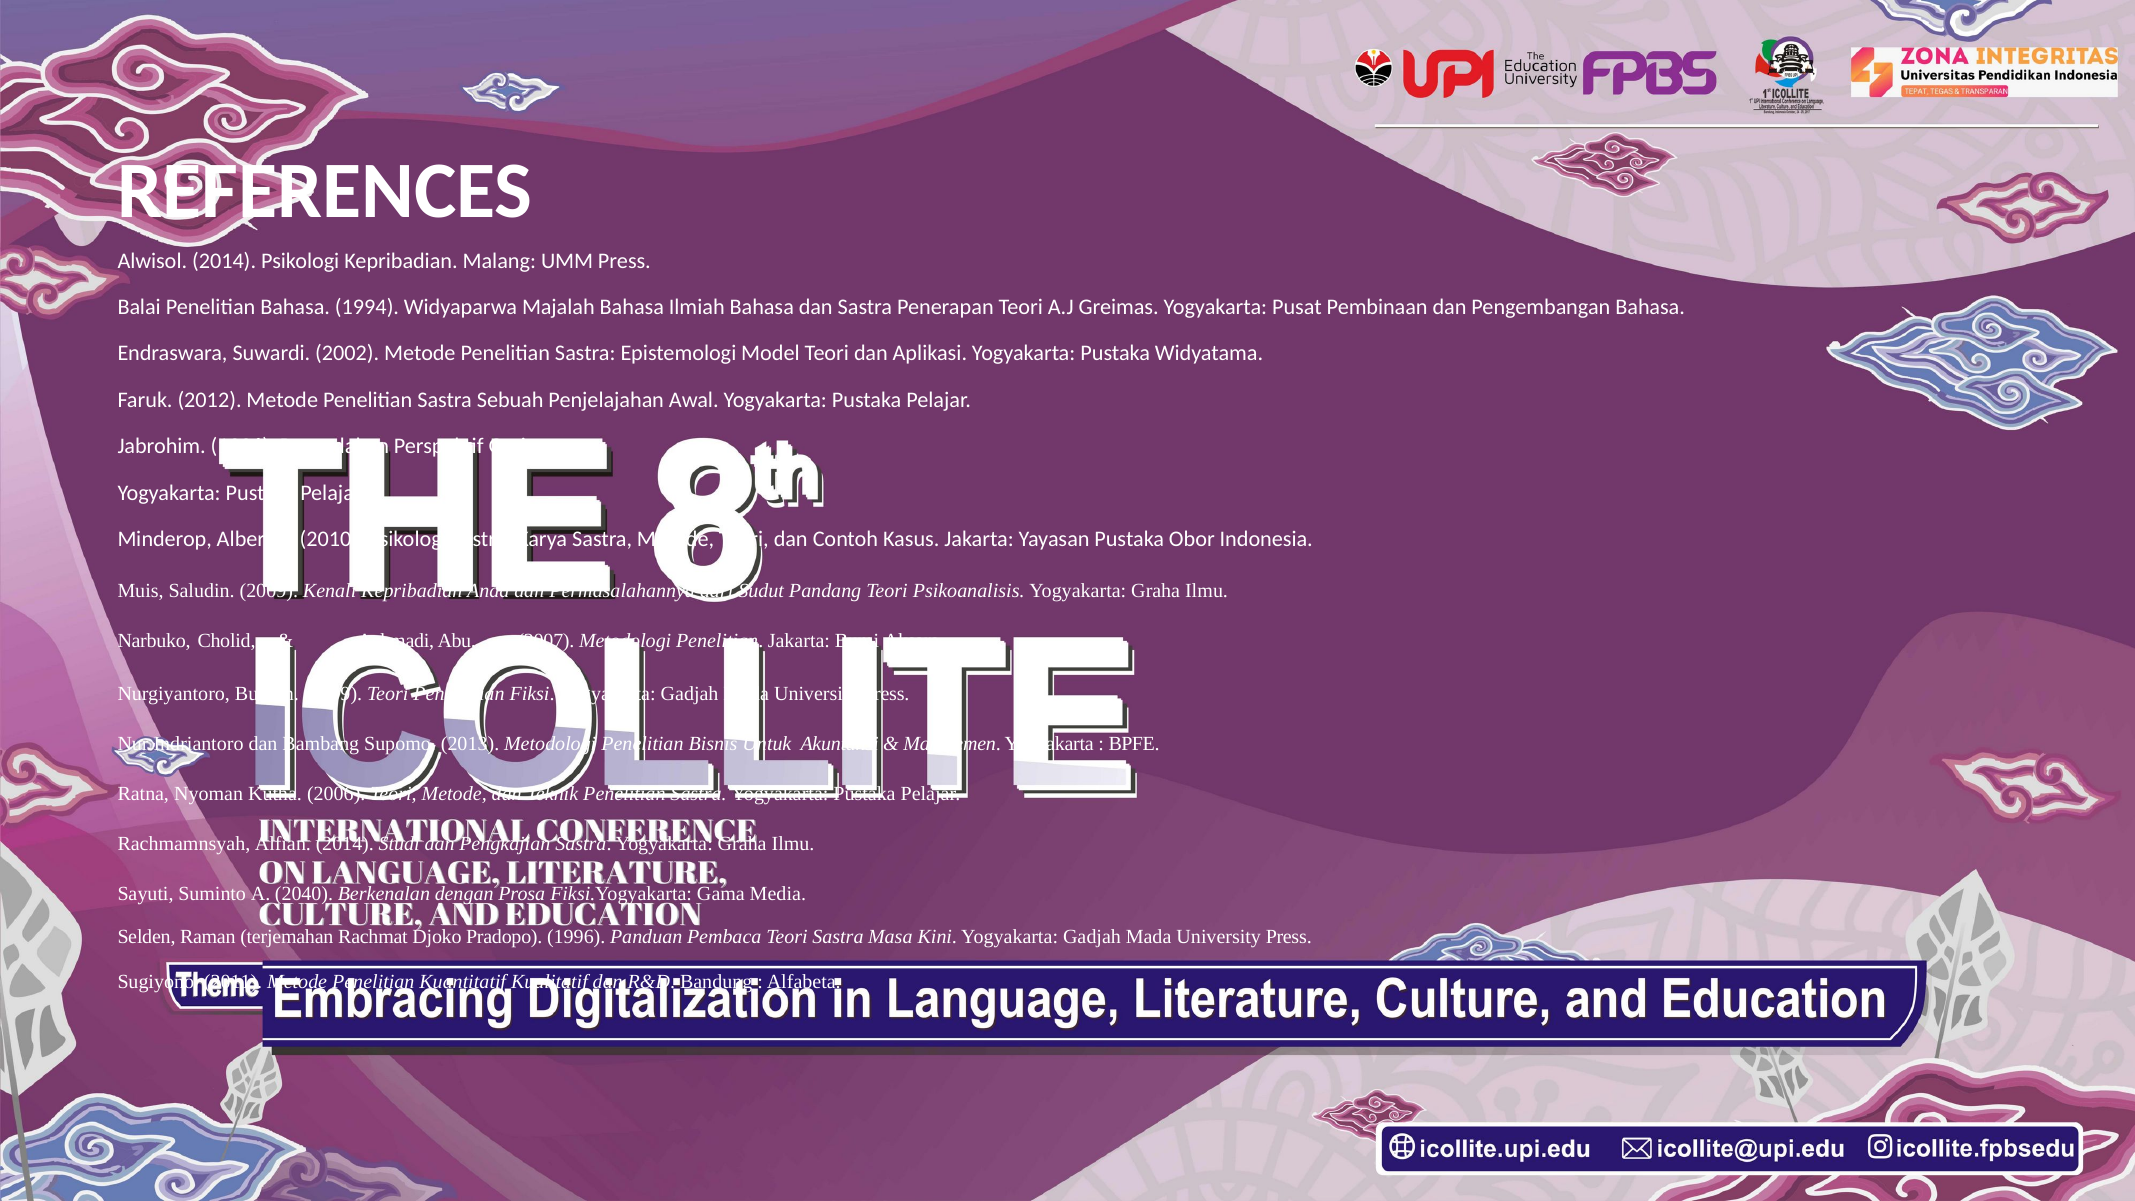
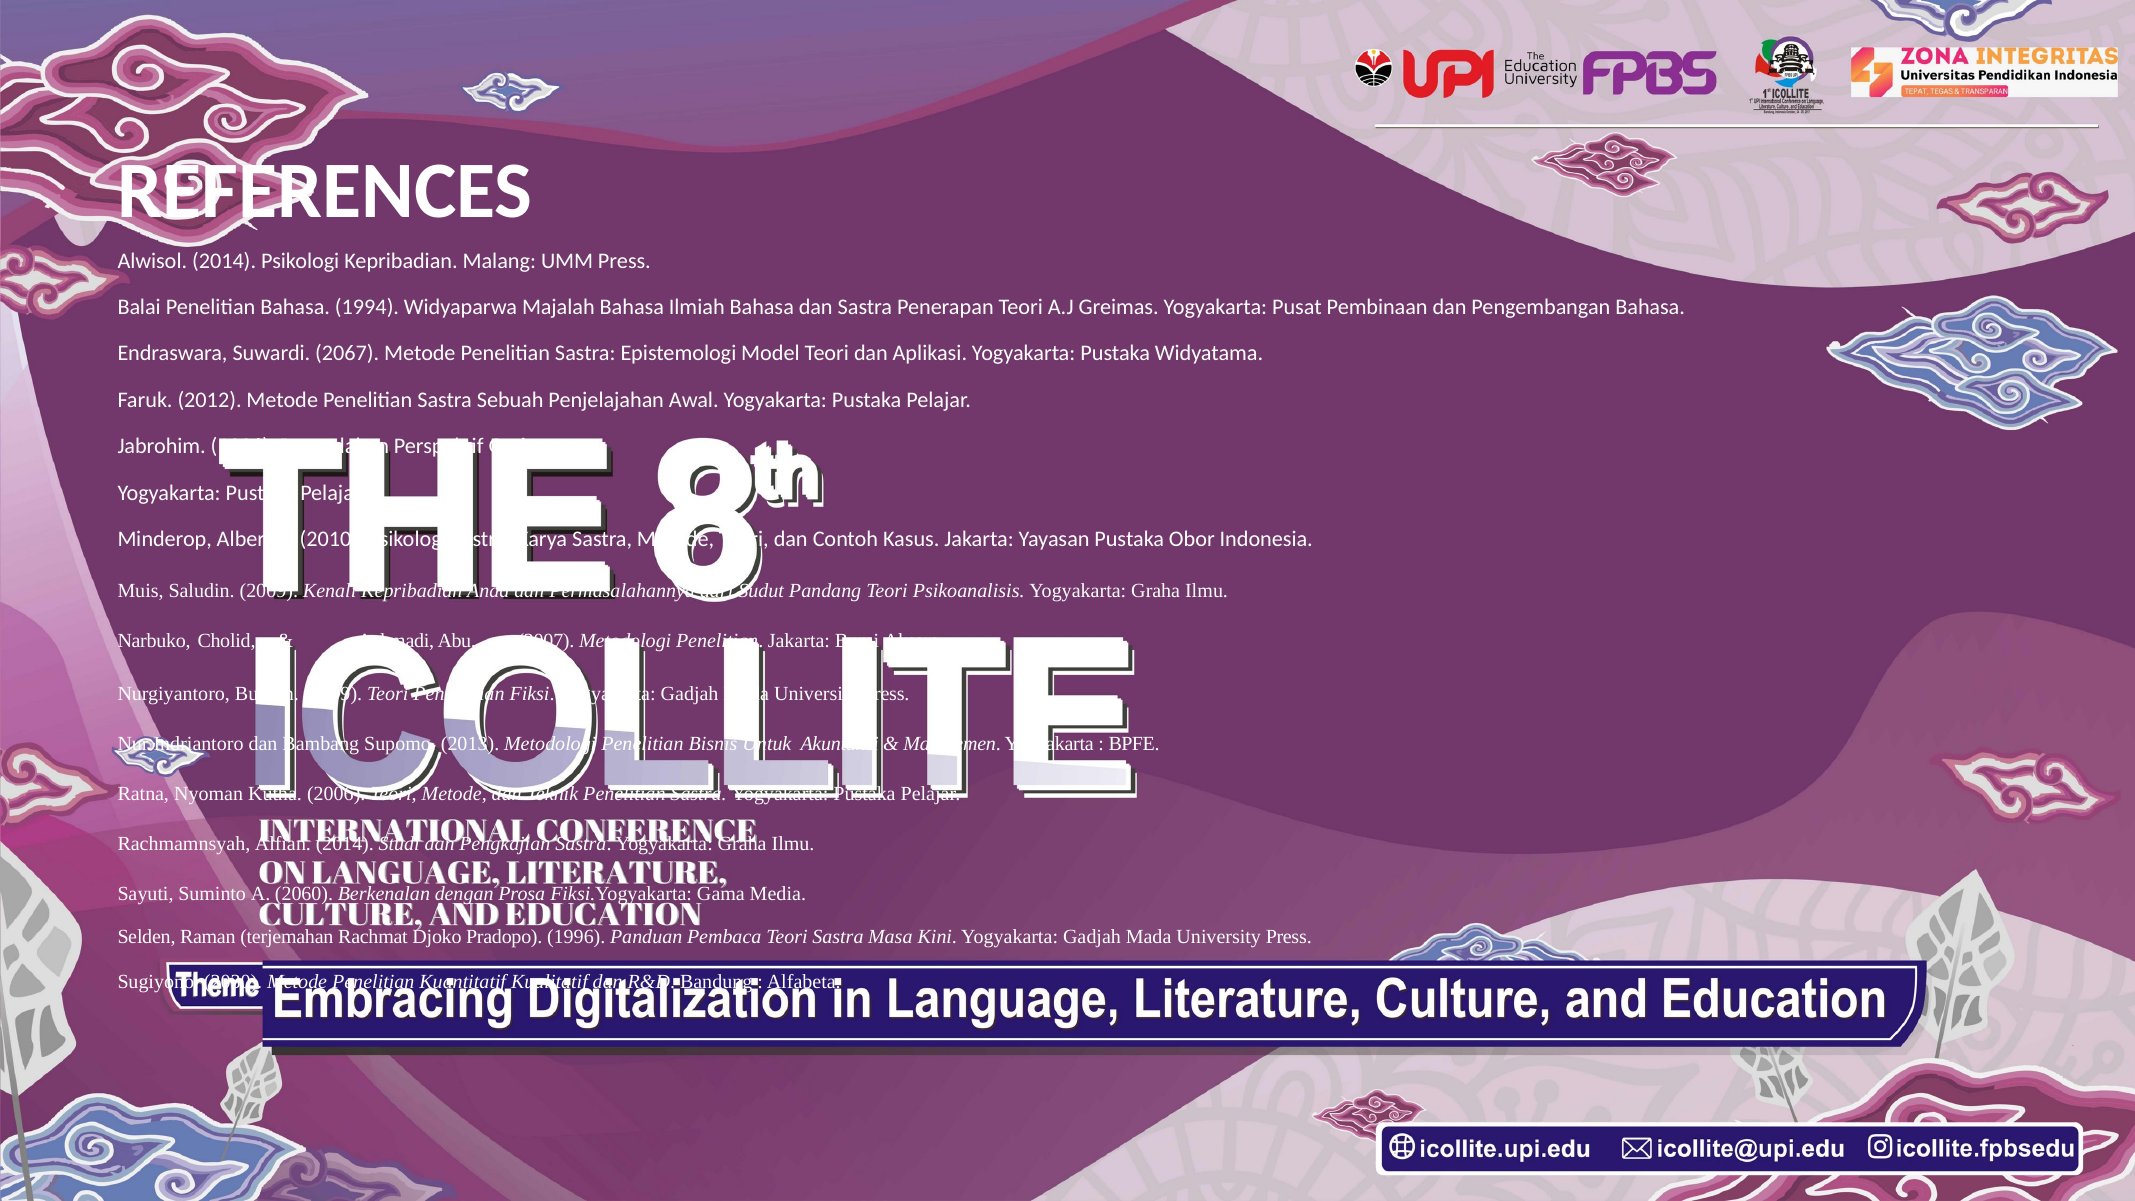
2002: 2002 -> 2067 (347, 354)
2040: 2040 -> 2060 (304, 894)
2011: 2011 -> 2030 (233, 981)
